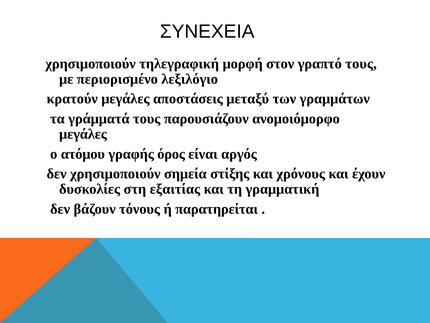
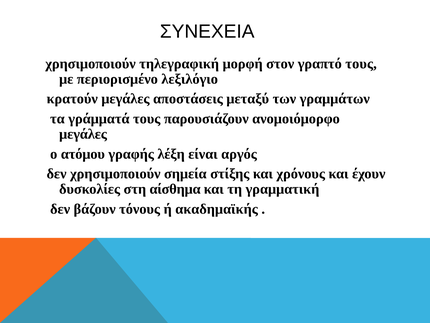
όρος: όρος -> λέξη (171, 154)
εξαιτίας: εξαιτίας -> αίσθημα (175, 189)
παρατηρείται: παρατηρείται -> ακαδημαϊκής (217, 209)
